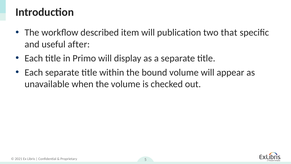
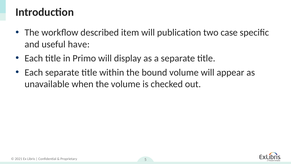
that: that -> case (229, 33)
after: after -> have (79, 44)
